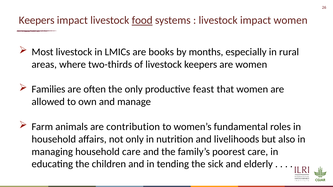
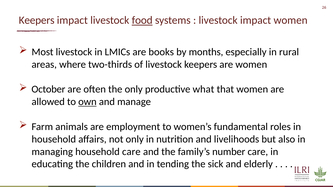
Families: Families -> October (48, 89)
feast: feast -> what (203, 89)
own underline: none -> present (87, 102)
contribution: contribution -> employment (133, 127)
poorest: poorest -> number (229, 152)
